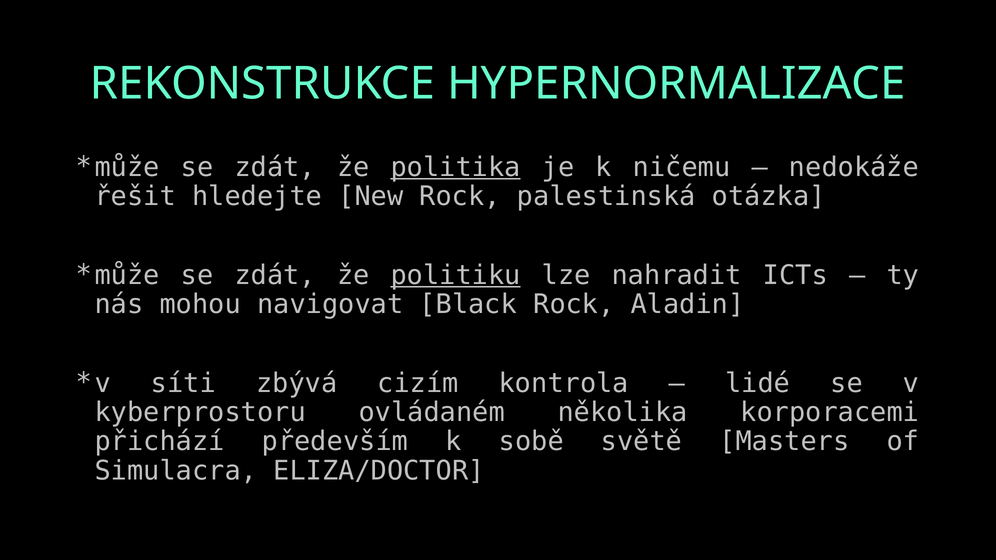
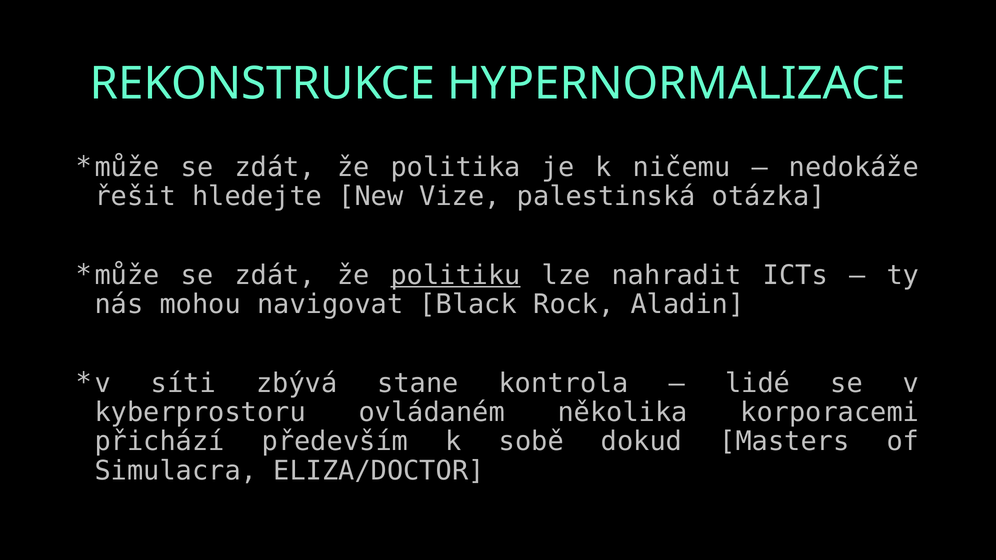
politika underline: present -> none (456, 167)
New Rock: Rock -> Vize (460, 196)
cizím: cizím -> stane (418, 383)
světě: světě -> dokud (642, 442)
